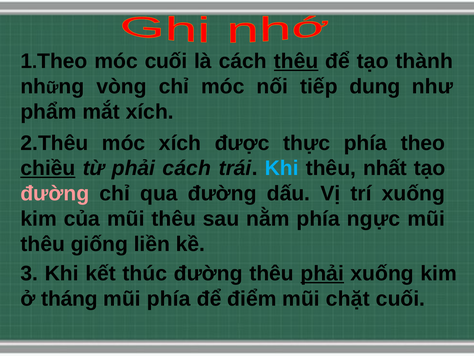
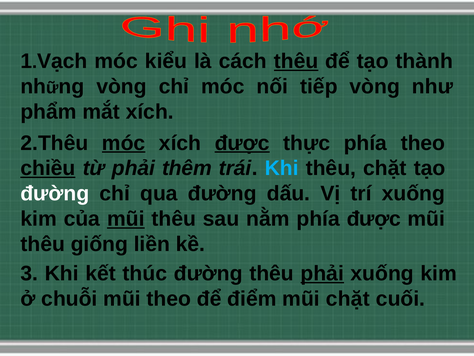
Theo: Theo -> Vạch (62, 61)
móc cuối: cuối -> kiểu (166, 61)
tiếp dung: dung -> vòng (375, 86)
móc underline: none -> present (124, 143)
được underline: none -> present (242, 143)
phải cách: cách -> thêm (187, 168)
thêu nhất: nhất -> chặt (385, 168)
đường colour: pink -> white (55, 193)
mũi underline: none -> present (126, 219)
phía ngực: ngực -> được (374, 219)
tháng: tháng -> chuỗi (69, 298)
mũi phía: phía -> theo (169, 298)
